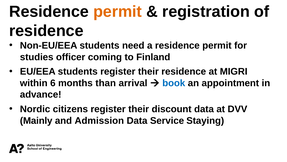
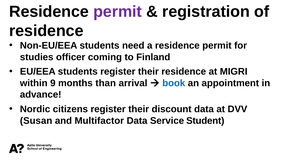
permit colour: orange -> purple (118, 12)
6: 6 -> 9 (53, 83)
Mainly: Mainly -> Susan (36, 120)
Admission: Admission -> Multifactor (99, 120)
Staying: Staying -> Student (205, 120)
